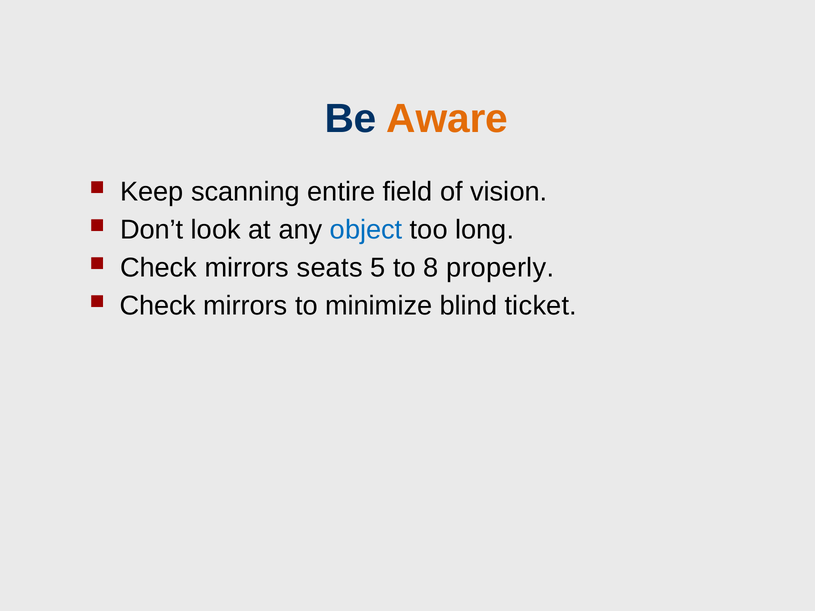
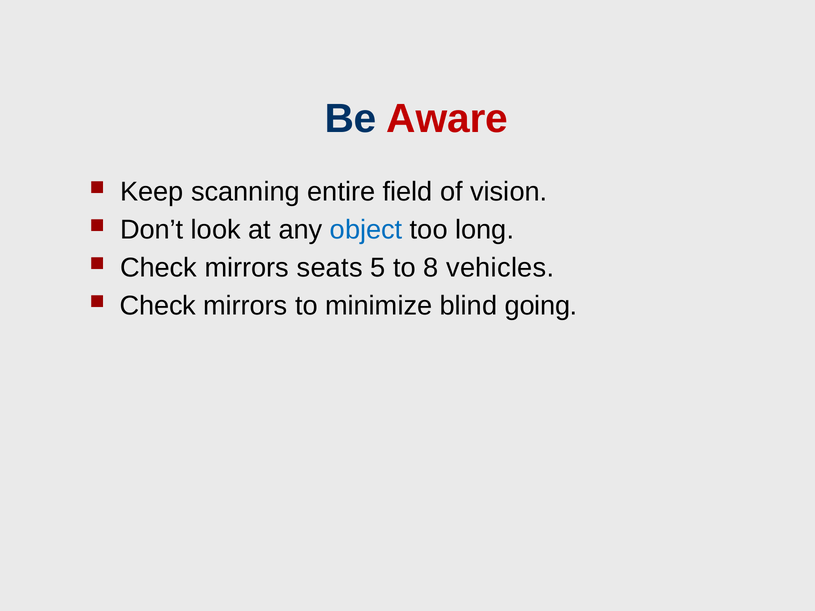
Aware colour: orange -> red (447, 119)
properly: properly -> vehicles (500, 268)
ticket: ticket -> going (541, 306)
